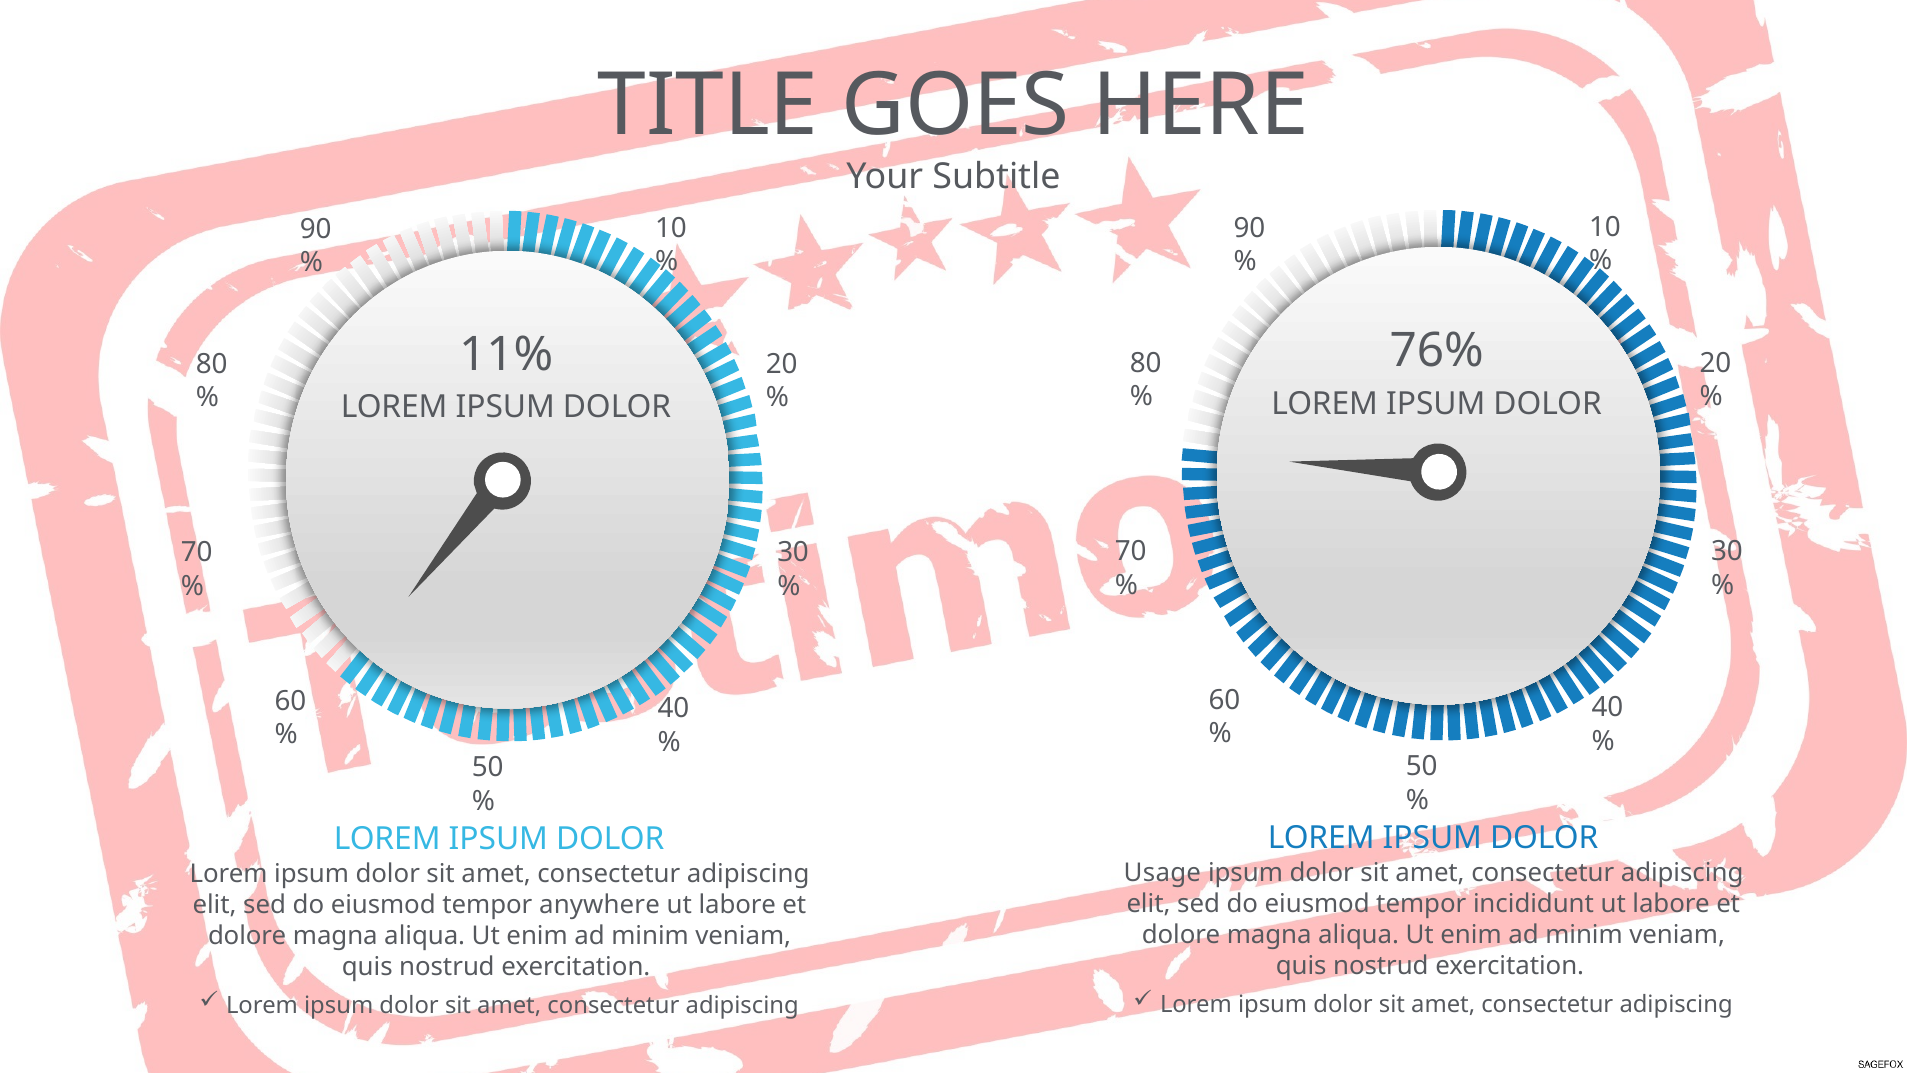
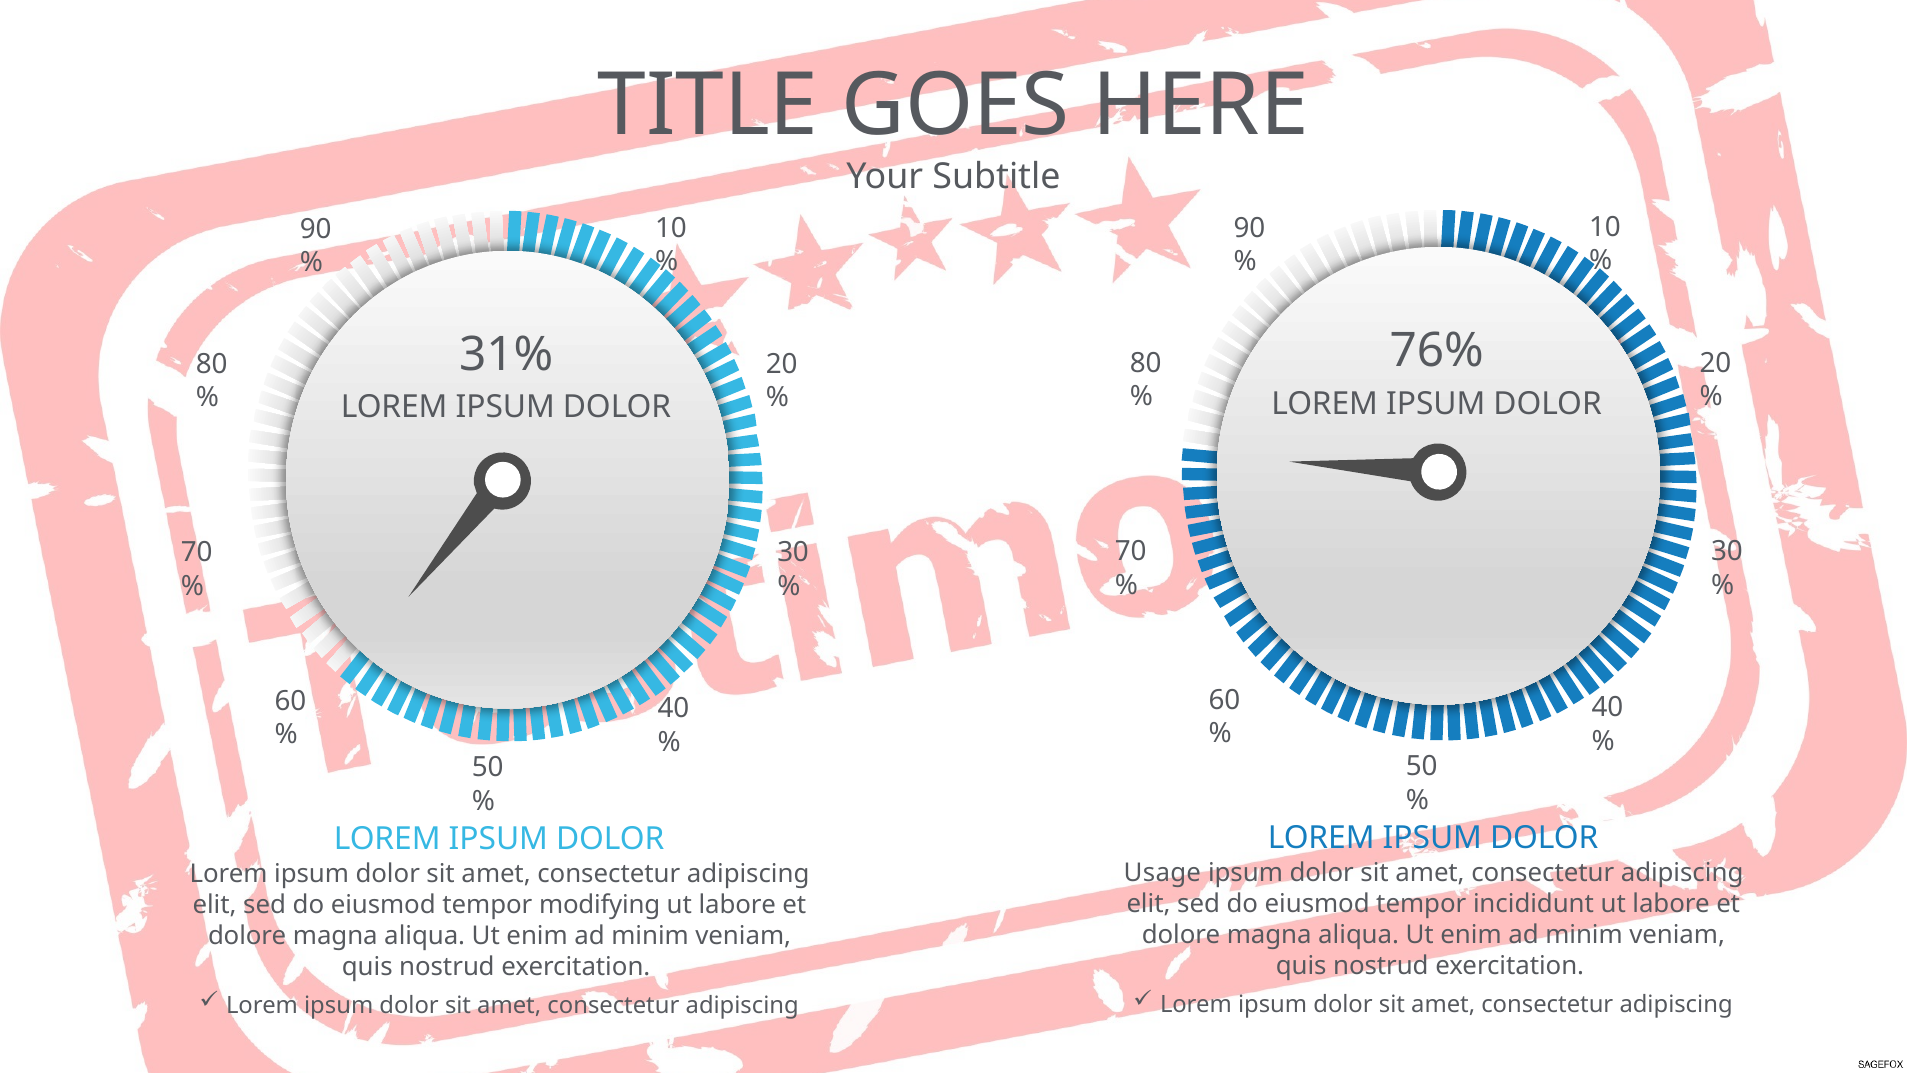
11%: 11% -> 31% (506, 354)
anywhere: anywhere -> modifying (600, 904)
